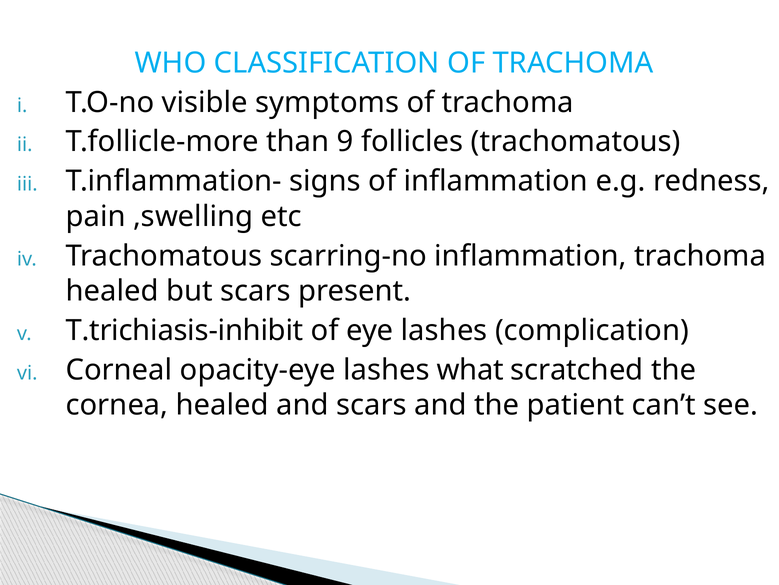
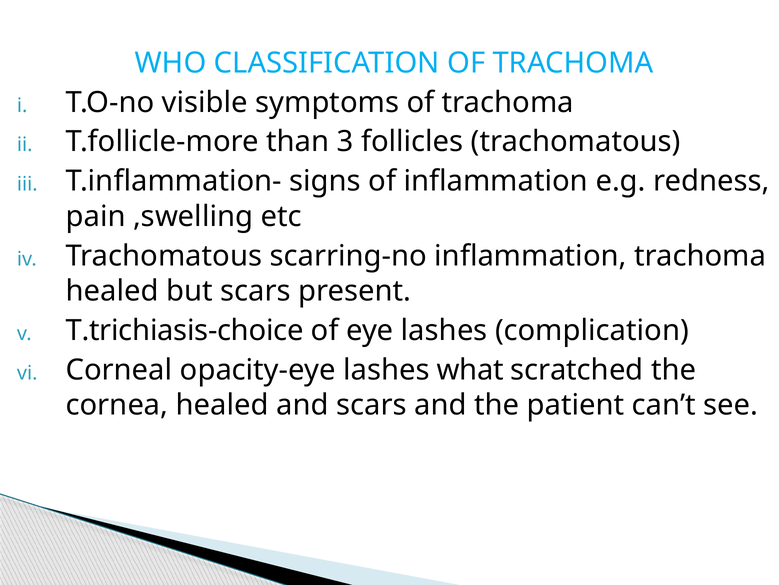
9: 9 -> 3 (345, 142)
T.trichiasis-inhibit: T.trichiasis-inhibit -> T.trichiasis-choice (185, 330)
